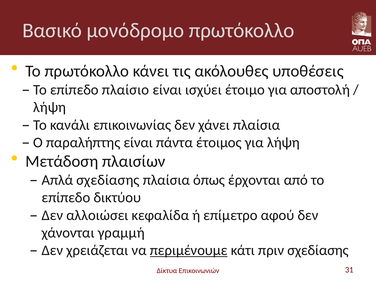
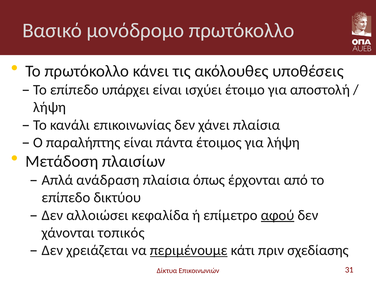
πλαίσιο: πλαίσιο -> υπάρχει (126, 90)
Απλά σχεδίασης: σχεδίασης -> ανάδραση (108, 180)
αφού underline: none -> present (278, 215)
γραμμή: γραμμή -> τοπικός (121, 233)
